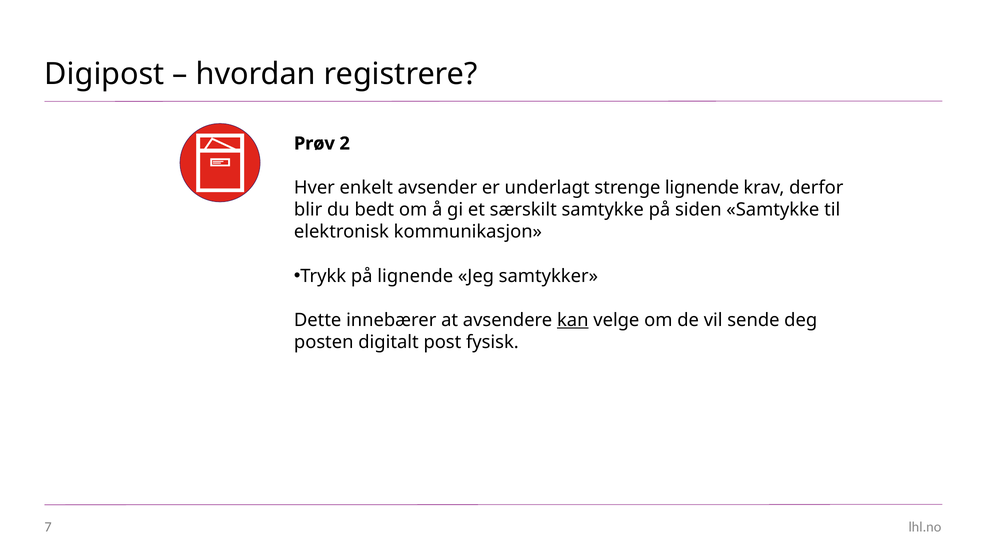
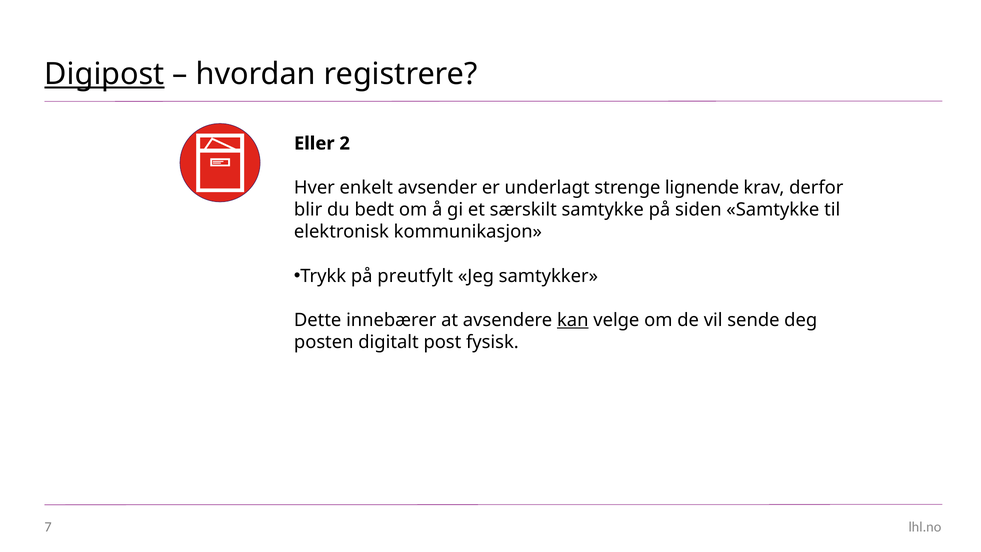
Digipost underline: none -> present (104, 74)
Prøv: Prøv -> Eller (314, 143)
på lignende: lignende -> preutfylt (415, 276)
